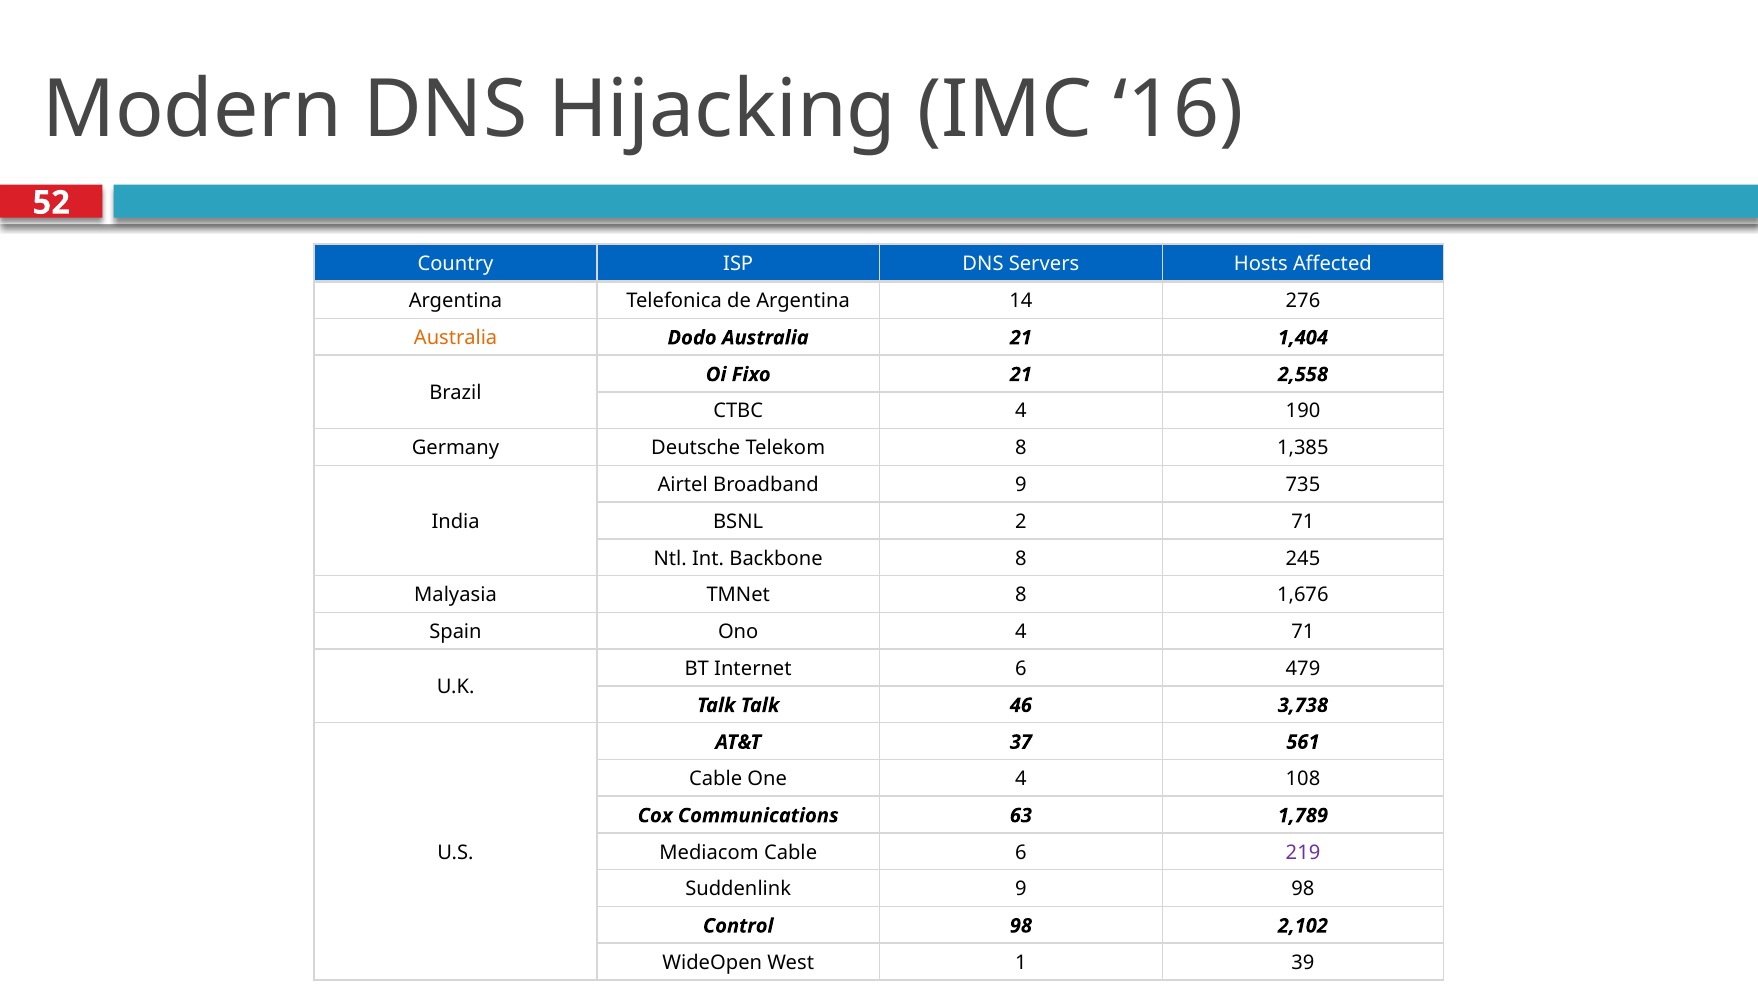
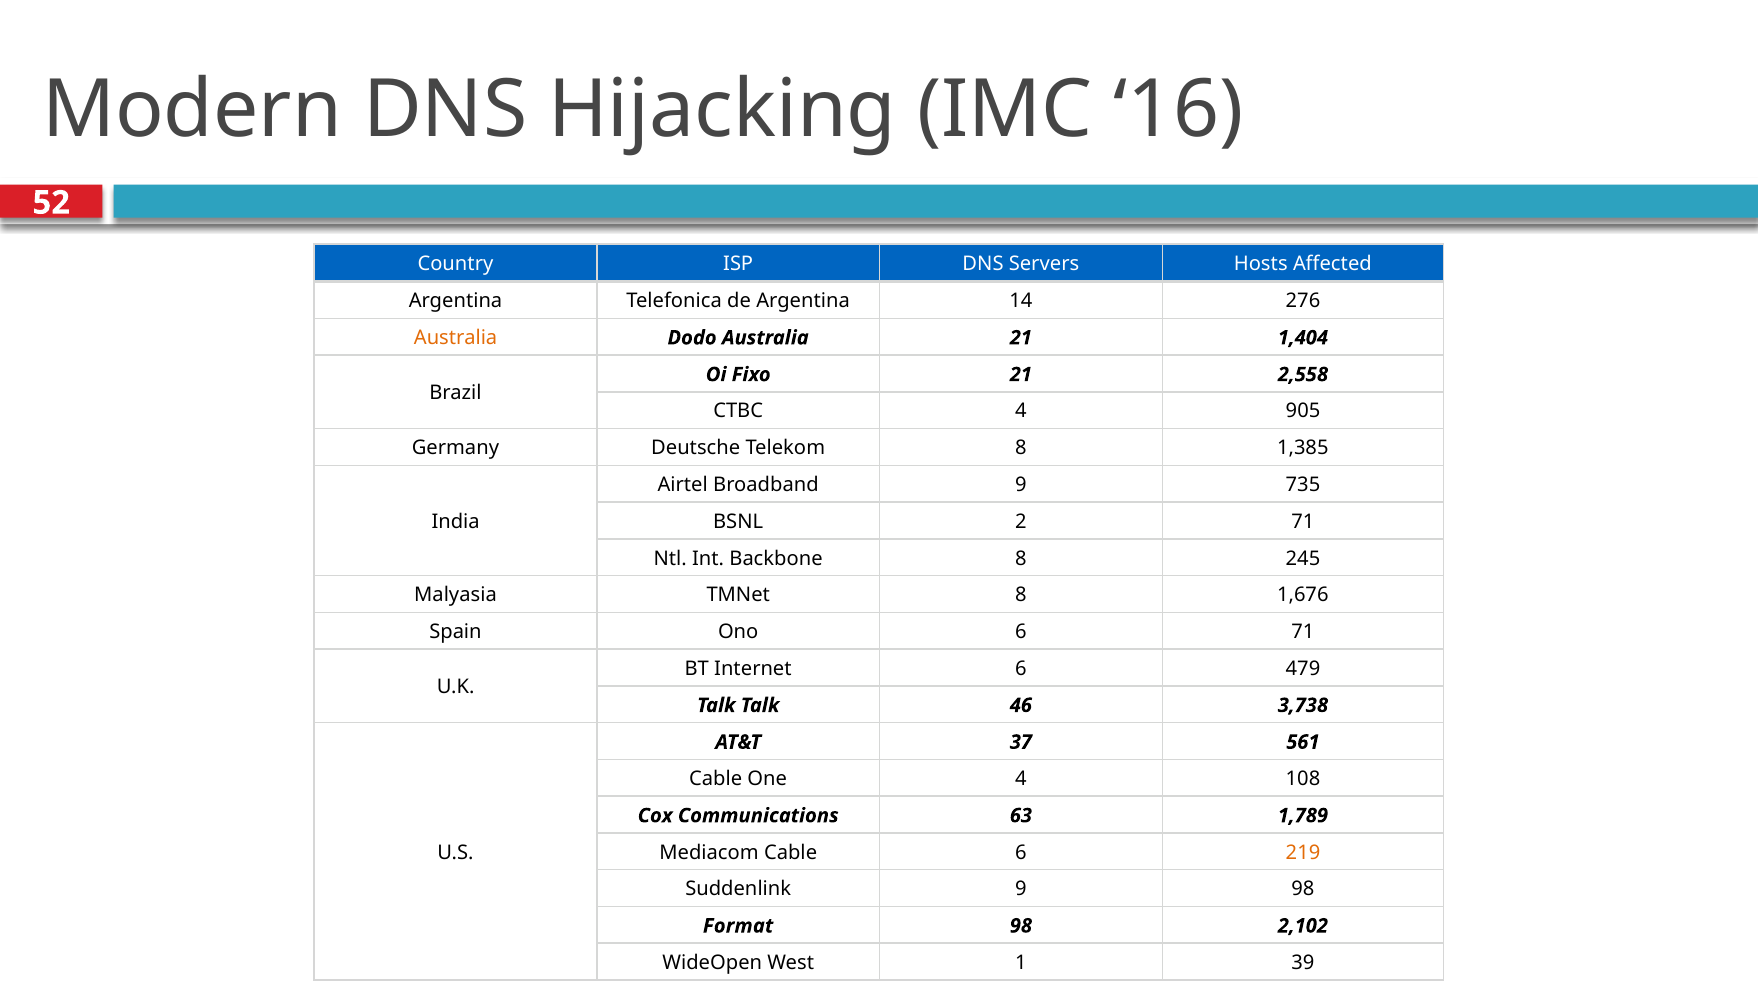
190: 190 -> 905 (1303, 411)
Ono 4: 4 -> 6 (1021, 632)
219 colour: purple -> orange (1303, 852)
Control: Control -> Format (738, 926)
